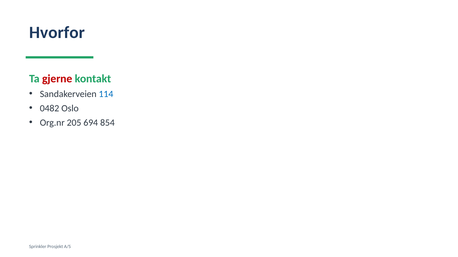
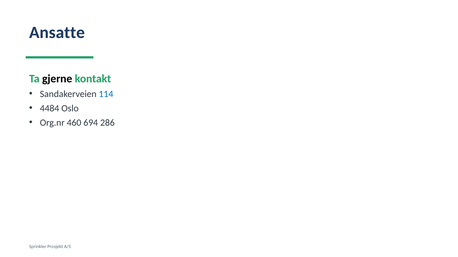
Hvorfor: Hvorfor -> Ansatte (57, 33)
gjerne colour: red -> black (57, 79)
0482: 0482 -> 4484 (50, 108)
205: 205 -> 460 (74, 123)
854: 854 -> 286 (107, 123)
